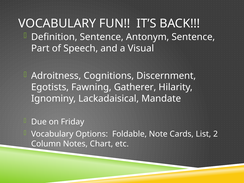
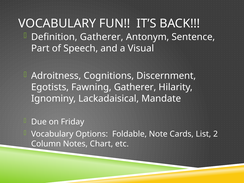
Definition Sentence: Sentence -> Gatherer (102, 37)
